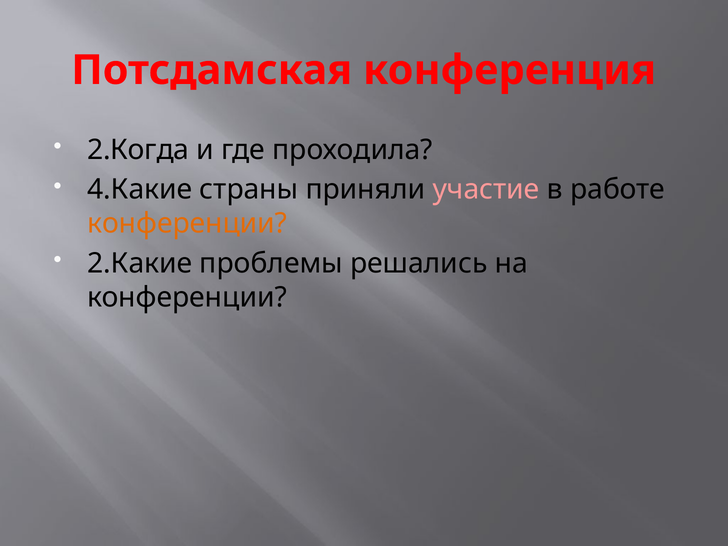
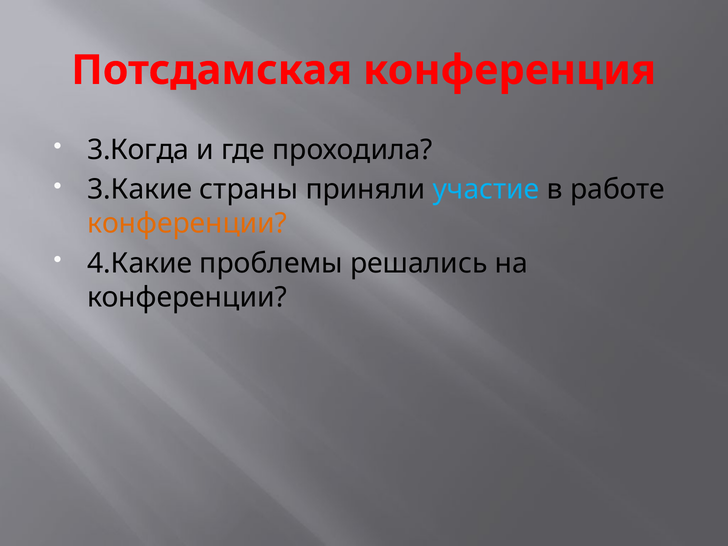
2.Когда: 2.Когда -> 3.Когда (138, 150)
4.Какие: 4.Какие -> 3.Какие (140, 190)
участие colour: pink -> light blue (486, 190)
2.Какие: 2.Какие -> 4.Какие (140, 263)
